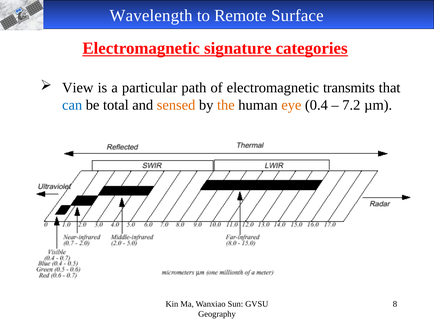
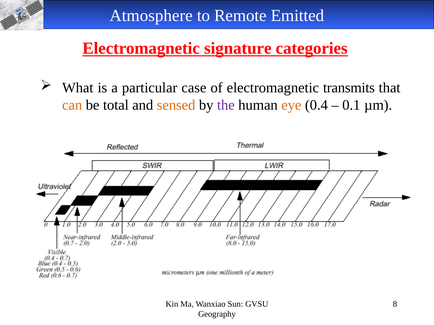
Wavelength: Wavelength -> Atmosphere (151, 16)
Surface: Surface -> Emitted (297, 16)
View: View -> What (78, 88)
path: path -> case (194, 88)
can colour: blue -> orange (72, 105)
the colour: orange -> purple (226, 105)
7.2: 7.2 -> 0.1 (351, 105)
